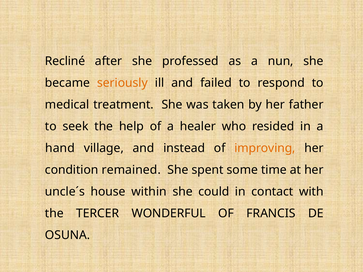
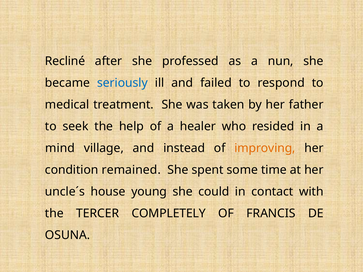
seriously colour: orange -> blue (122, 83)
hand: hand -> mind (60, 148)
within: within -> young (149, 192)
WONDERFUL: WONDERFUL -> COMPLETELY (169, 214)
